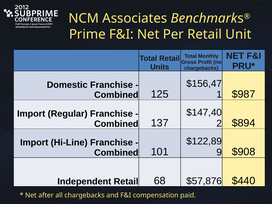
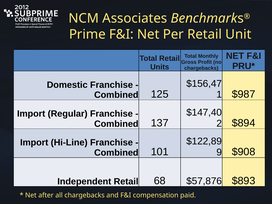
$440: $440 -> $893 (244, 181)
